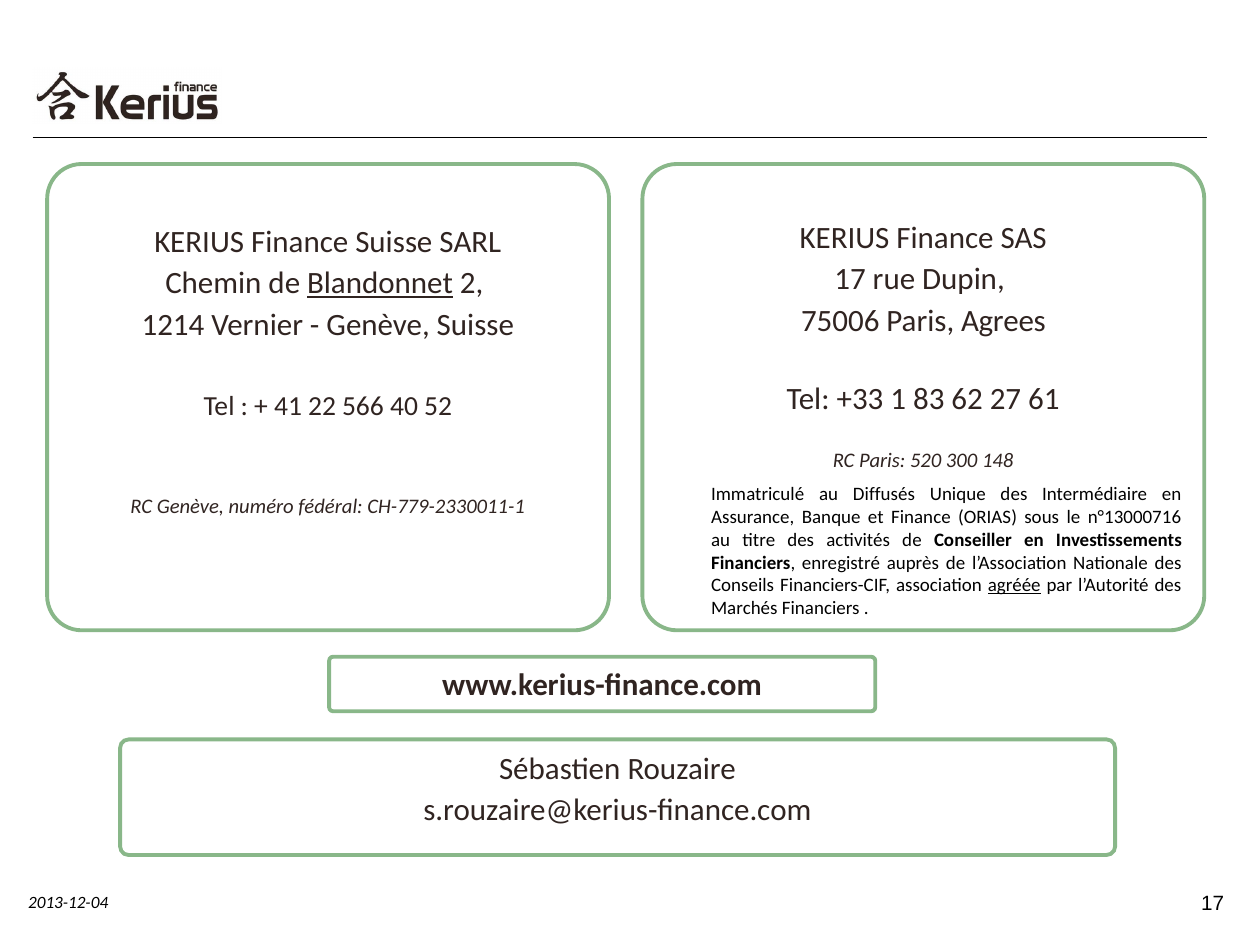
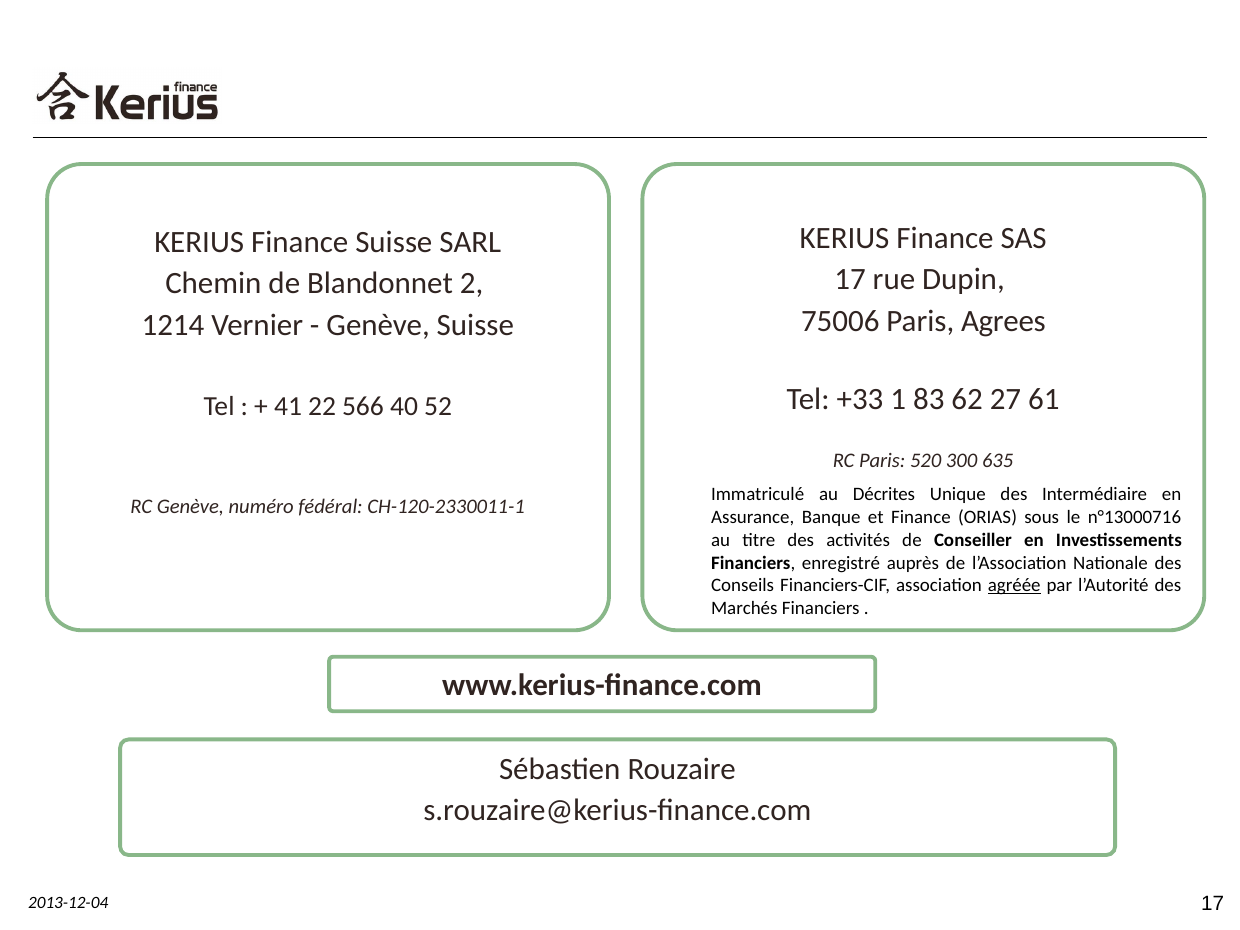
Blandonnet underline: present -> none (380, 284)
148: 148 -> 635 (998, 461)
Diffusés: Diffusés -> Décrites (884, 495)
CH-779-2330011-1: CH-779-2330011-1 -> CH-120-2330011-1 (446, 507)
